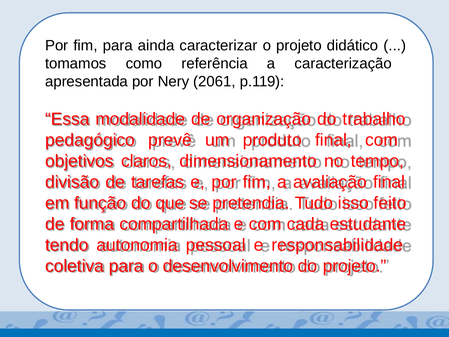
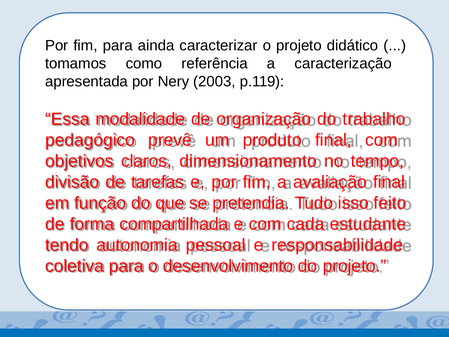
2061: 2061 -> 2003 (214, 82)
